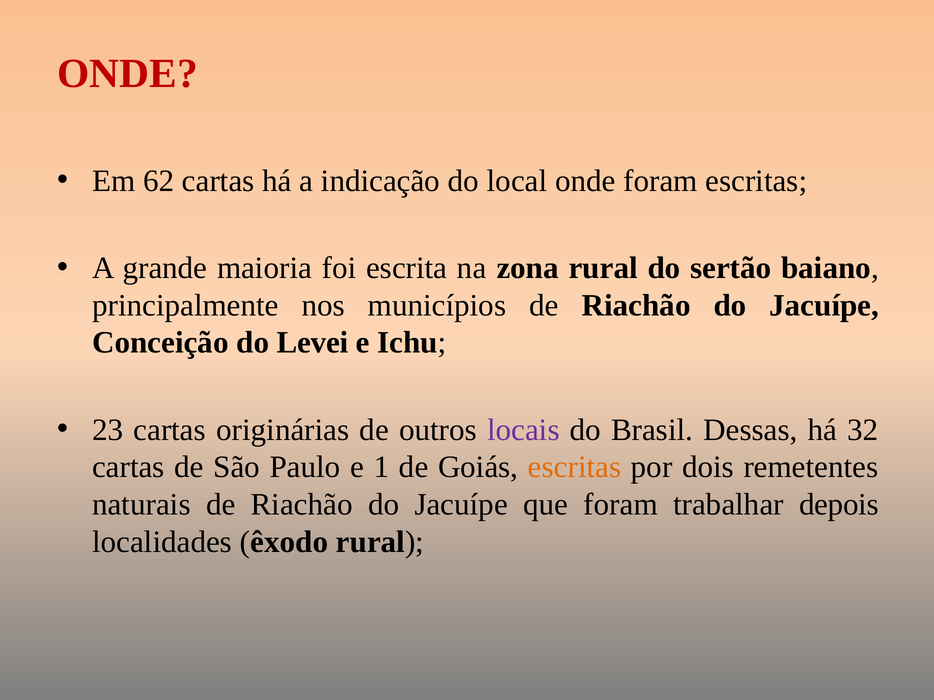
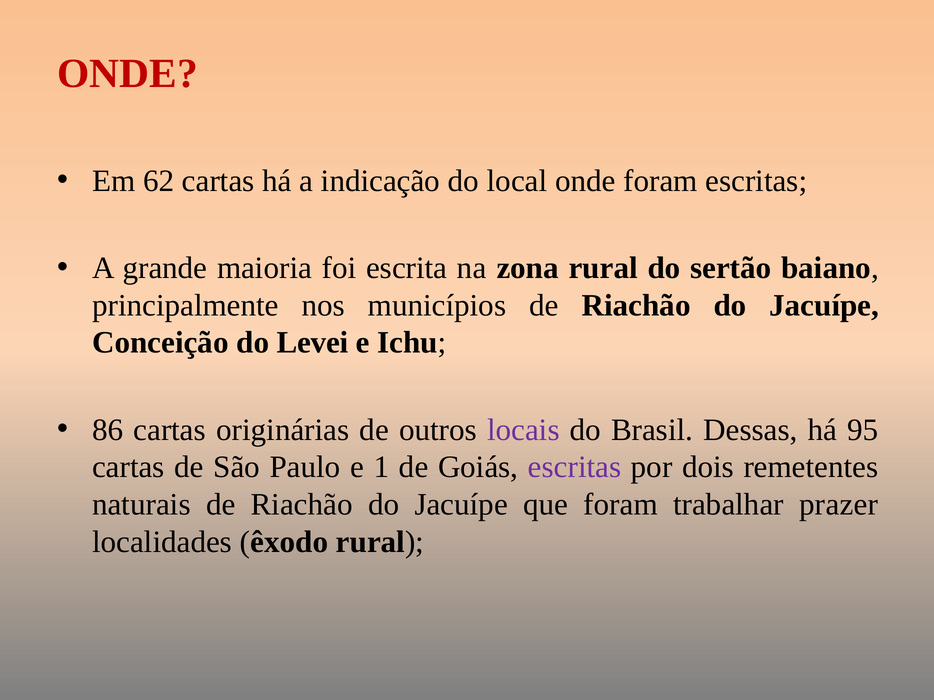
23: 23 -> 86 (108, 430)
32: 32 -> 95 (863, 430)
escritas colour: orange -> purple (575, 467)
depois: depois -> prazer (839, 505)
